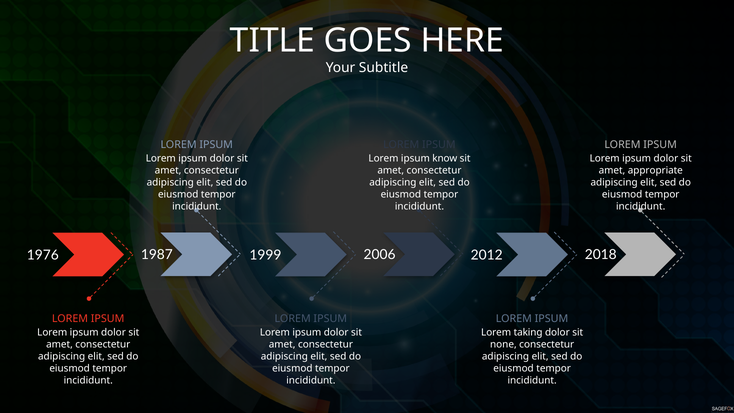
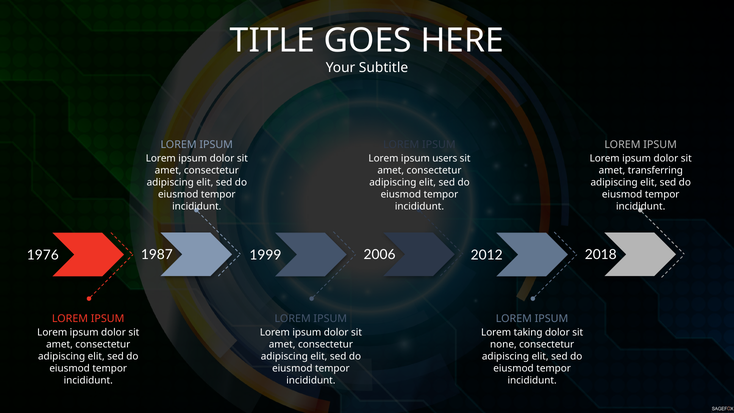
know: know -> users (445, 159)
appropriate: appropriate -> transferring (655, 171)
